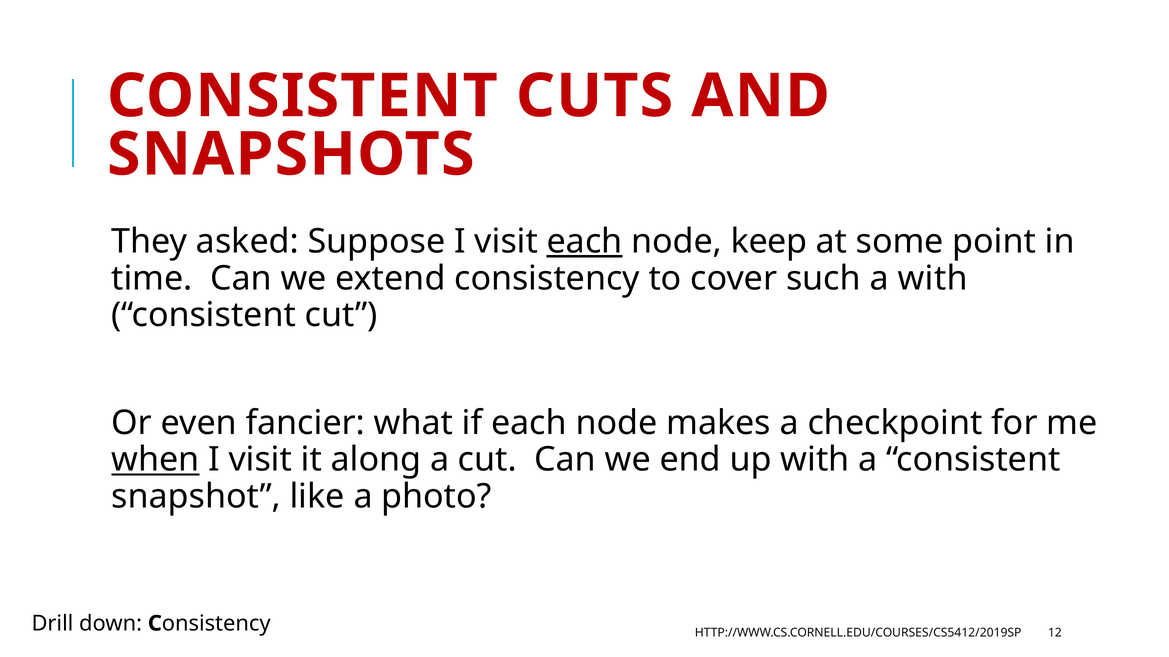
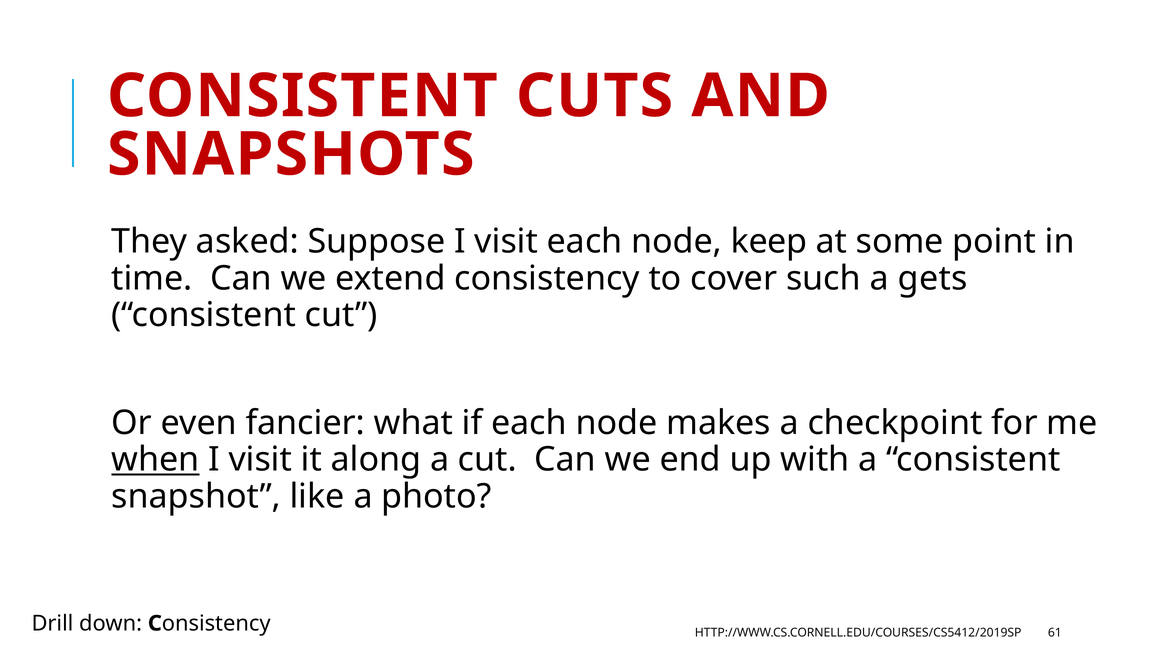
each underline: present -> none (585, 242)
a with: with -> gets (933, 279)
12: 12 -> 61 (1055, 633)
